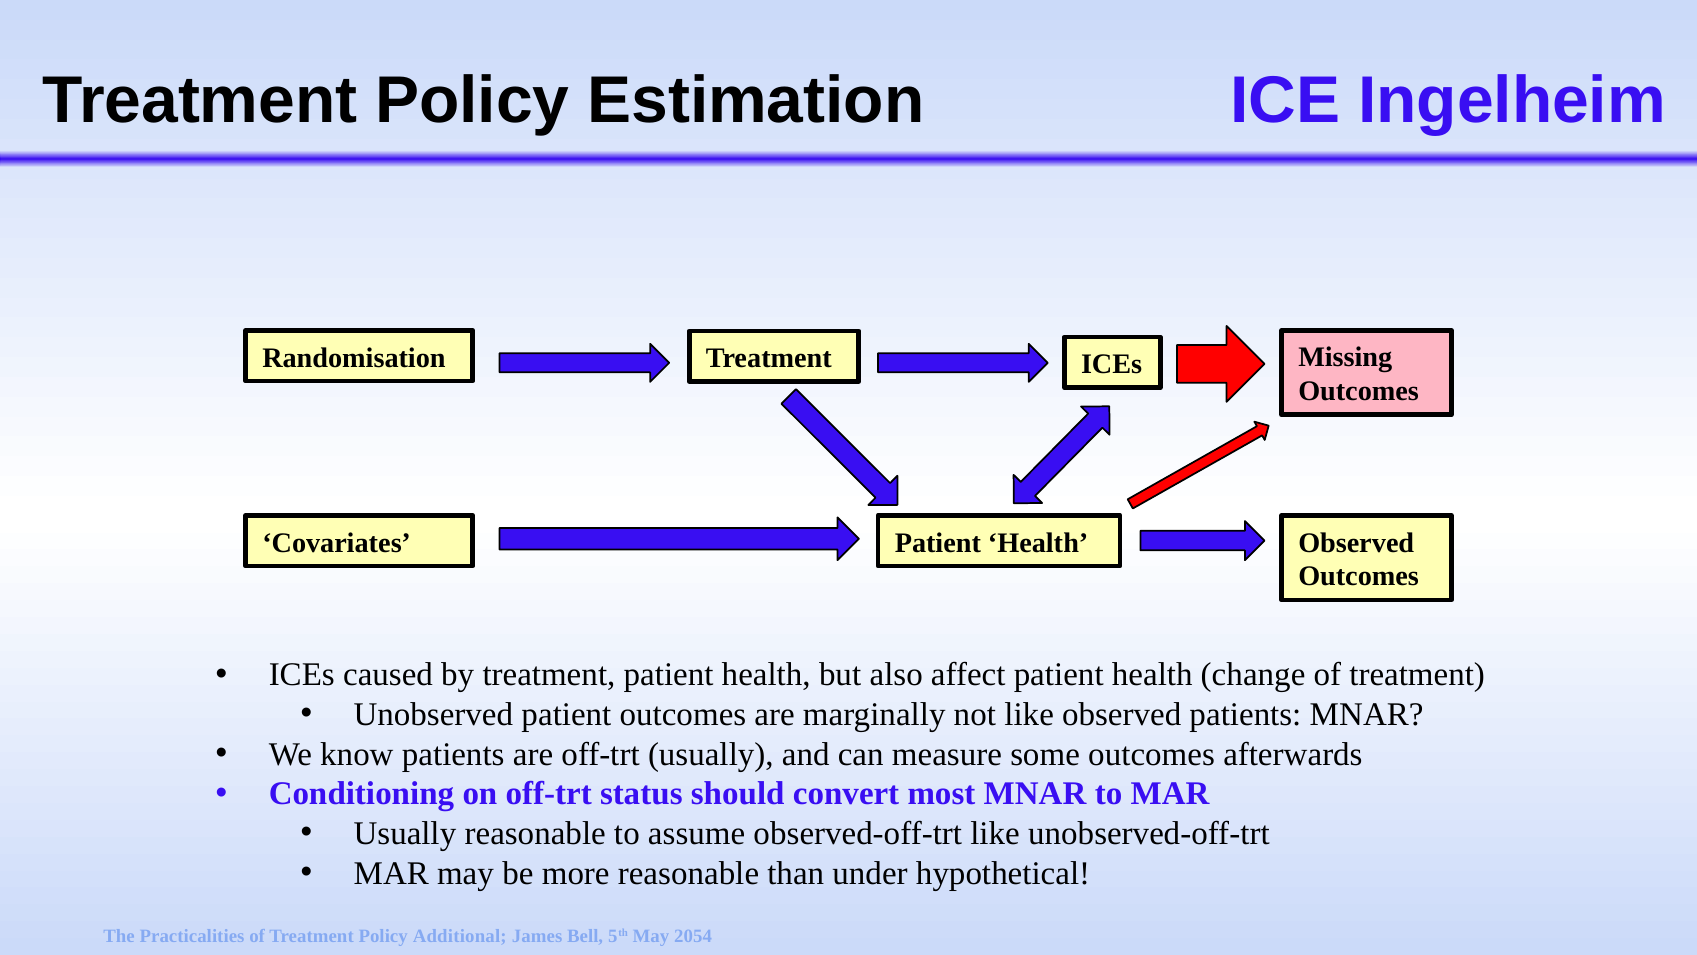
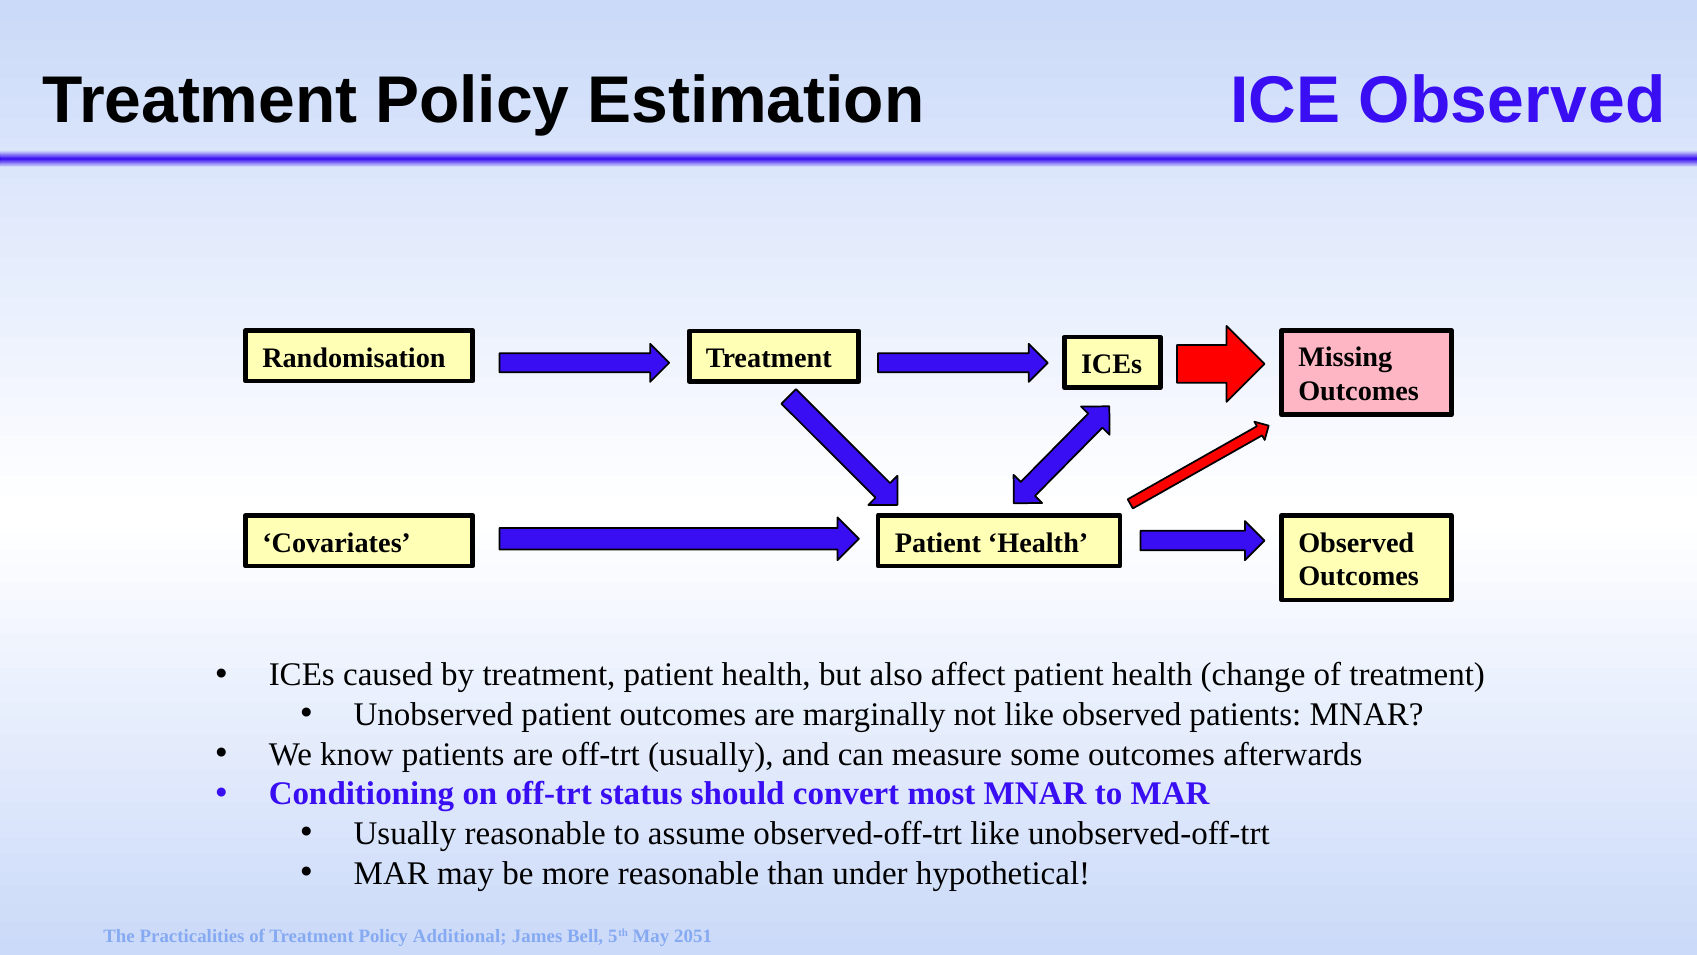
ICE Ingelheim: Ingelheim -> Observed (1512, 101)
2054: 2054 -> 2051 (693, 936)
